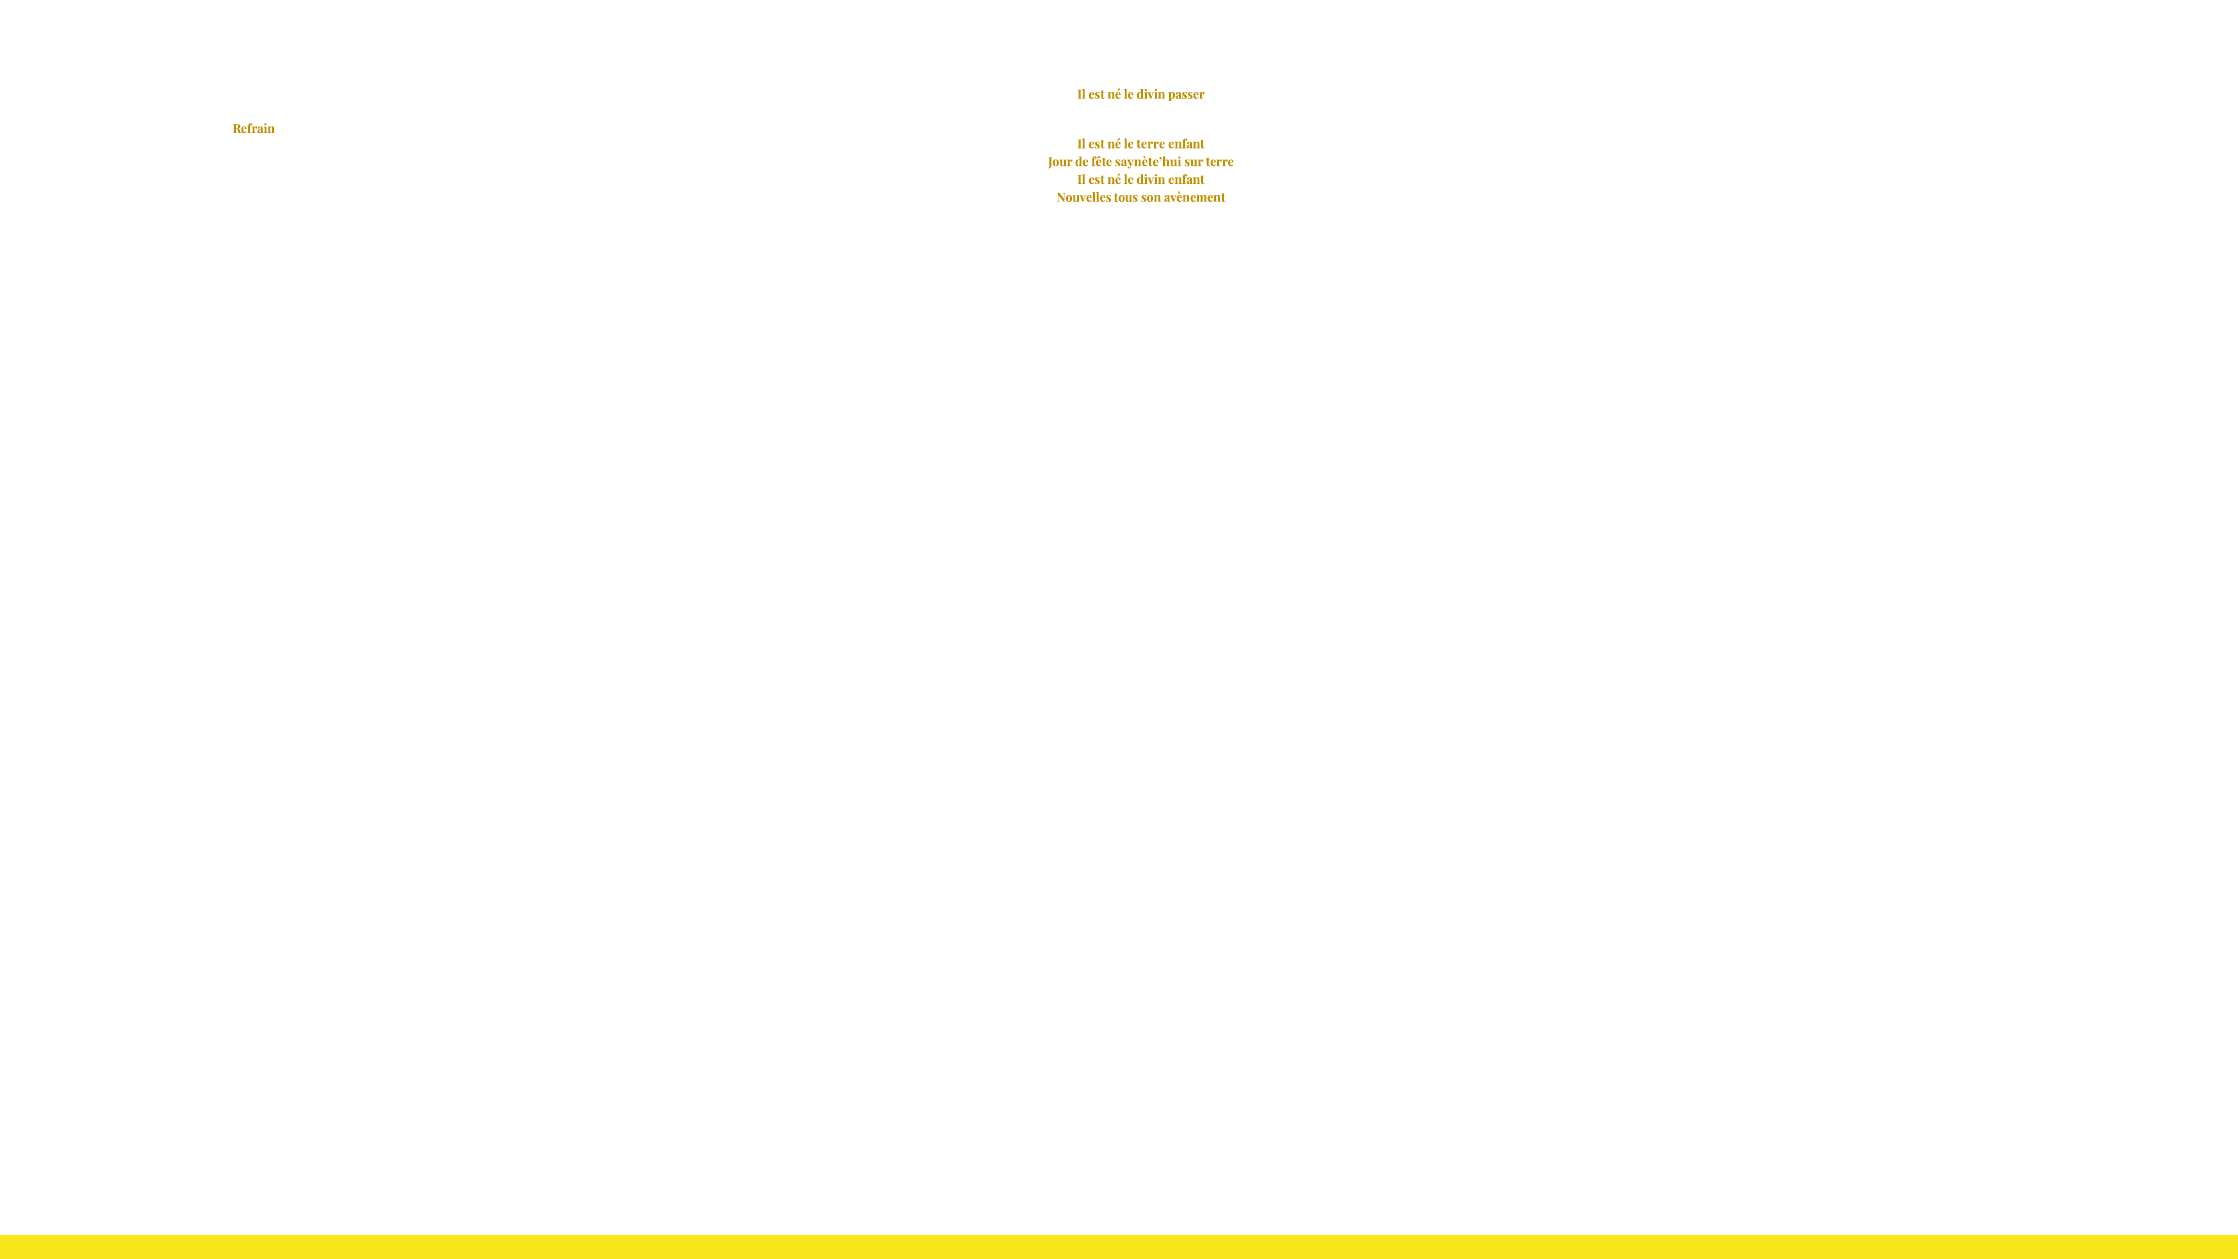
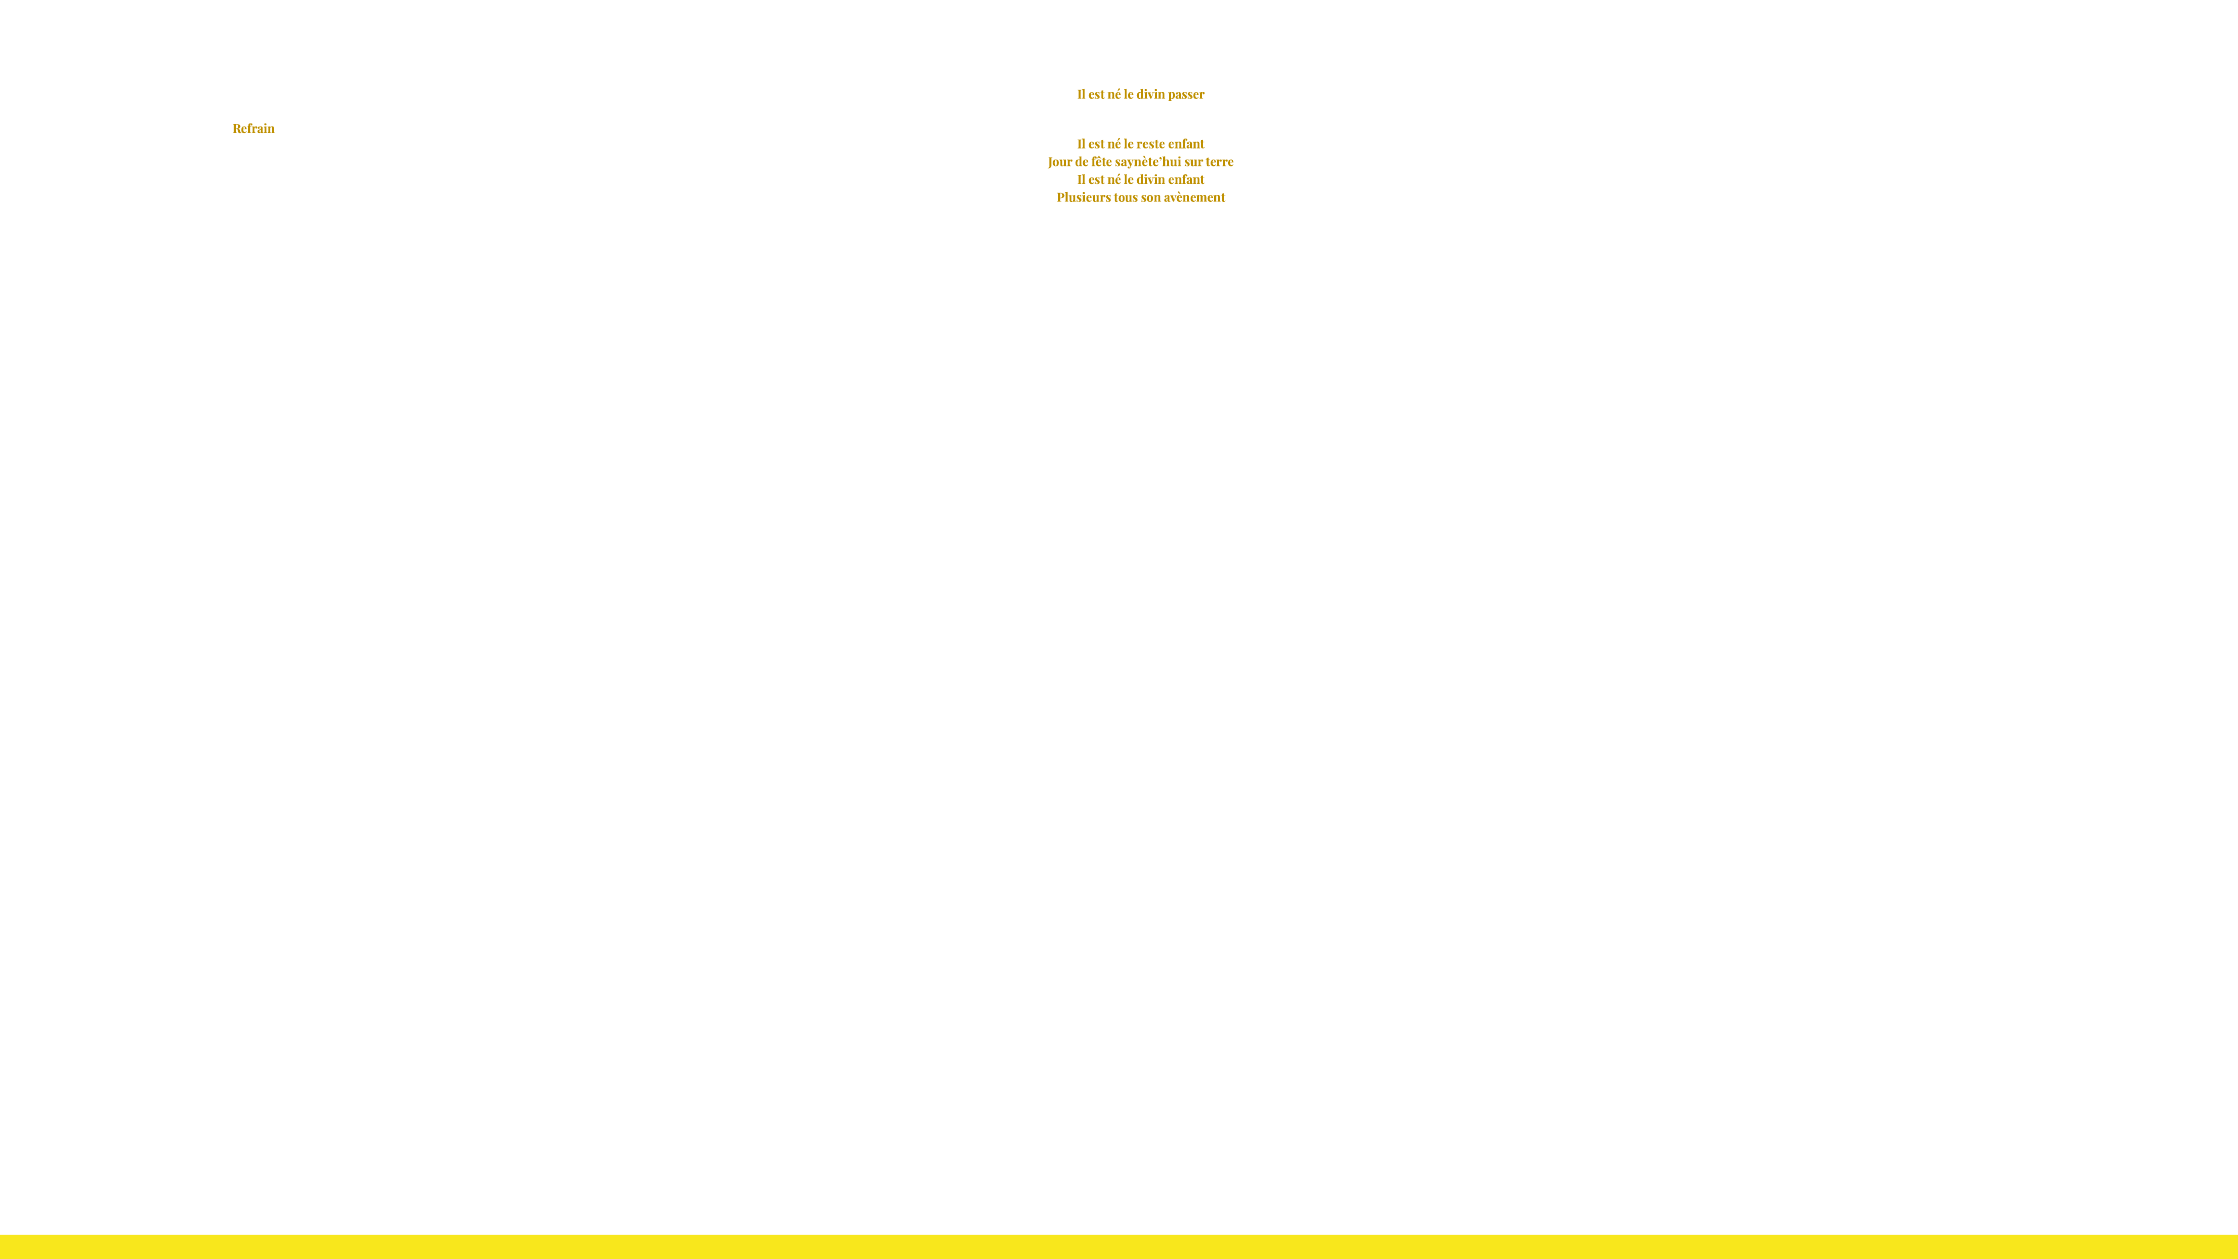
le terre: terre -> reste (1151, 144)
Nouvelles: Nouvelles -> Plusieurs (1084, 198)
